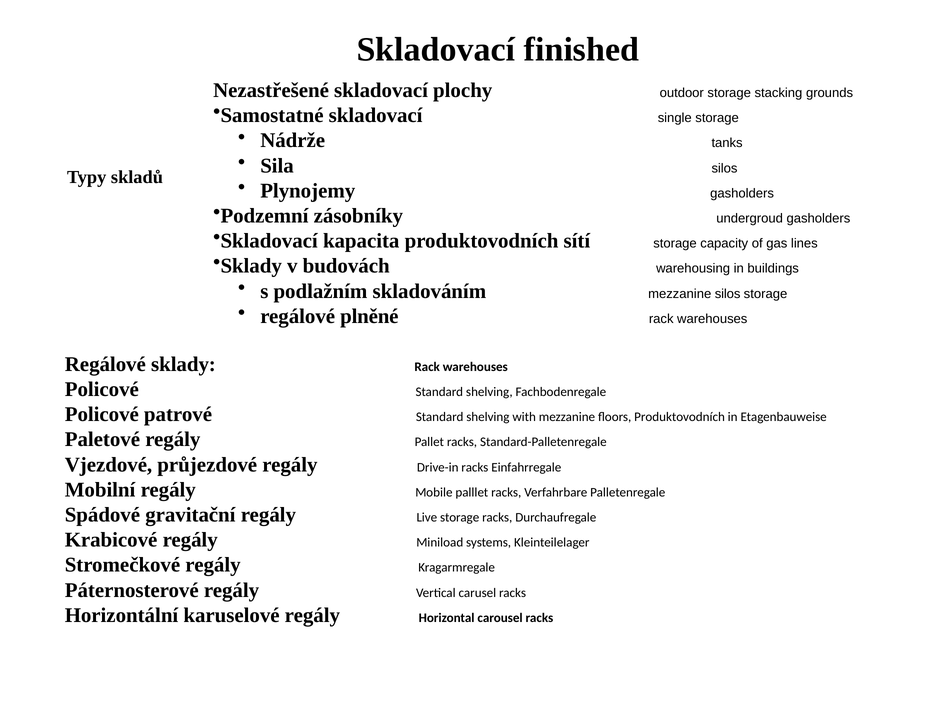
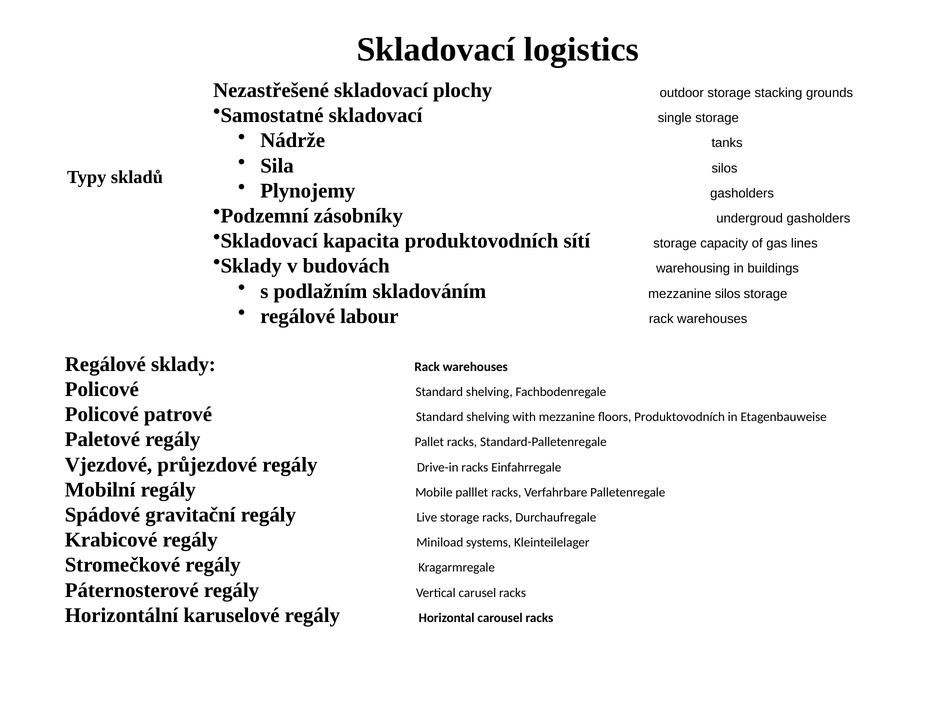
finished: finished -> logistics (581, 50)
plněné: plněné -> labour (369, 316)
